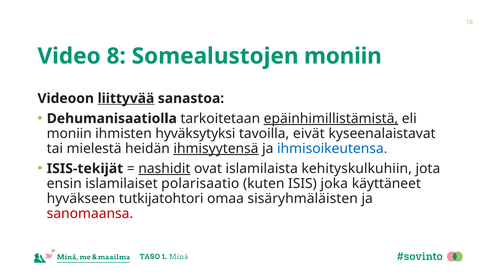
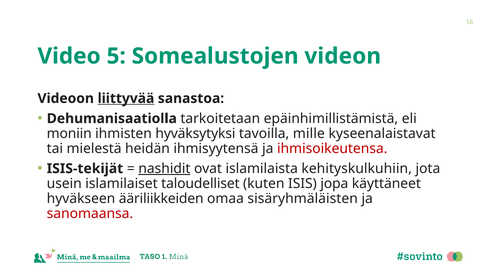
8: 8 -> 5 (116, 56)
Somealustojen moniin: moniin -> videon (343, 56)
epäinhimillistämistä underline: present -> none (331, 118)
eivät: eivät -> mille (309, 133)
ihmisyytensä underline: present -> none (216, 148)
ihmisoikeutensa colour: blue -> red (332, 148)
ensin: ensin -> usein (64, 183)
polarisaatio: polarisaatio -> taloudelliset (200, 183)
joka: joka -> jopa (334, 183)
tutkijatohtori: tutkijatohtori -> ääriliikkeiden (161, 198)
